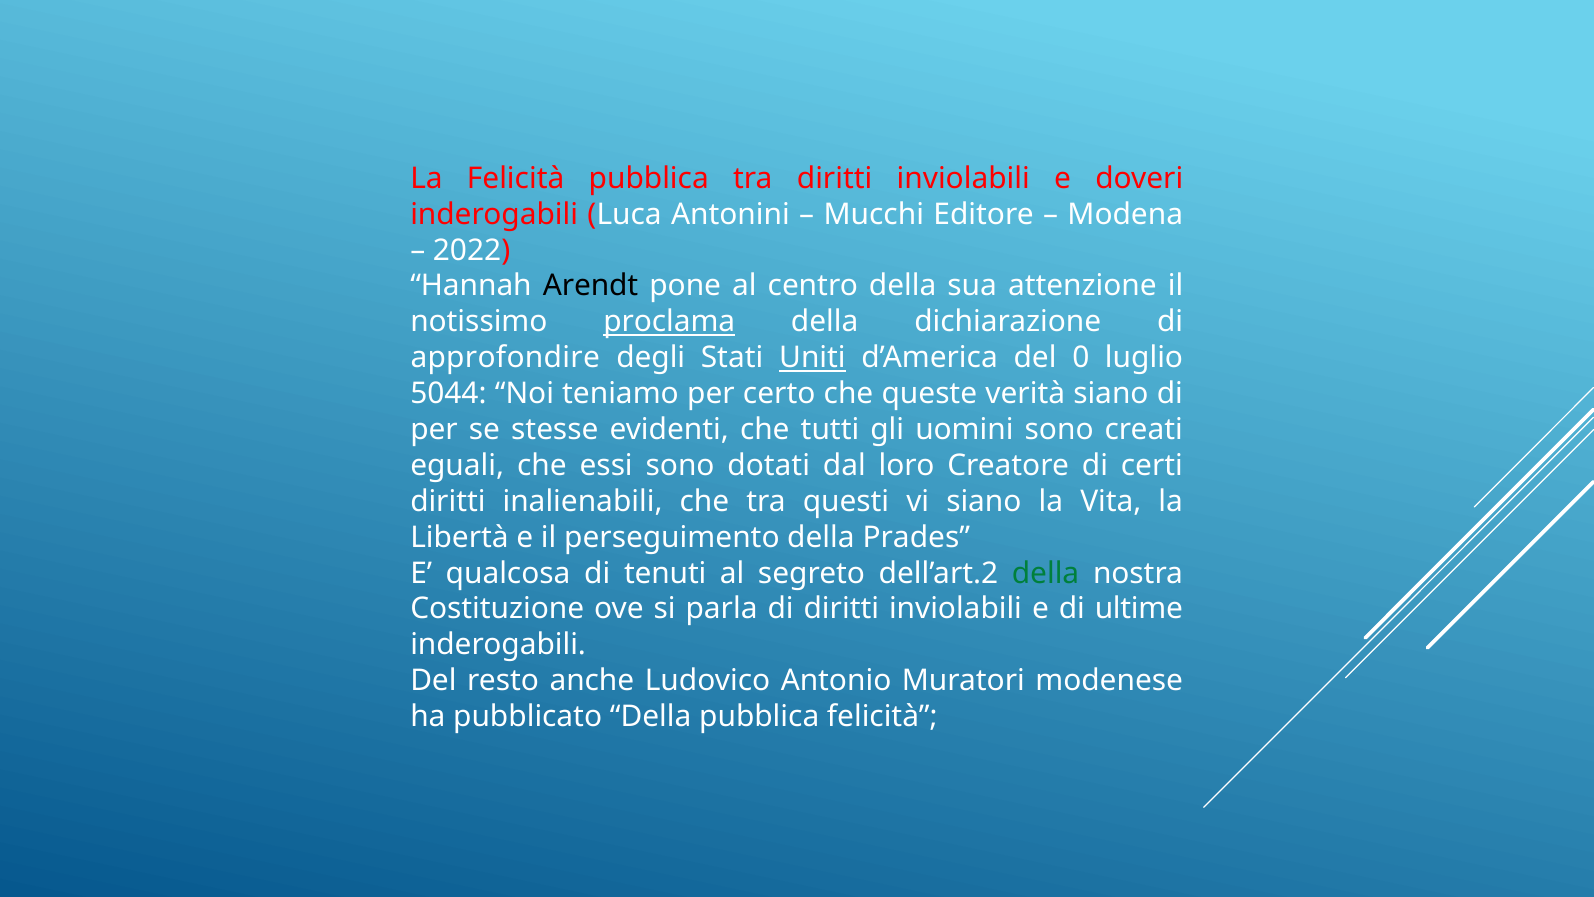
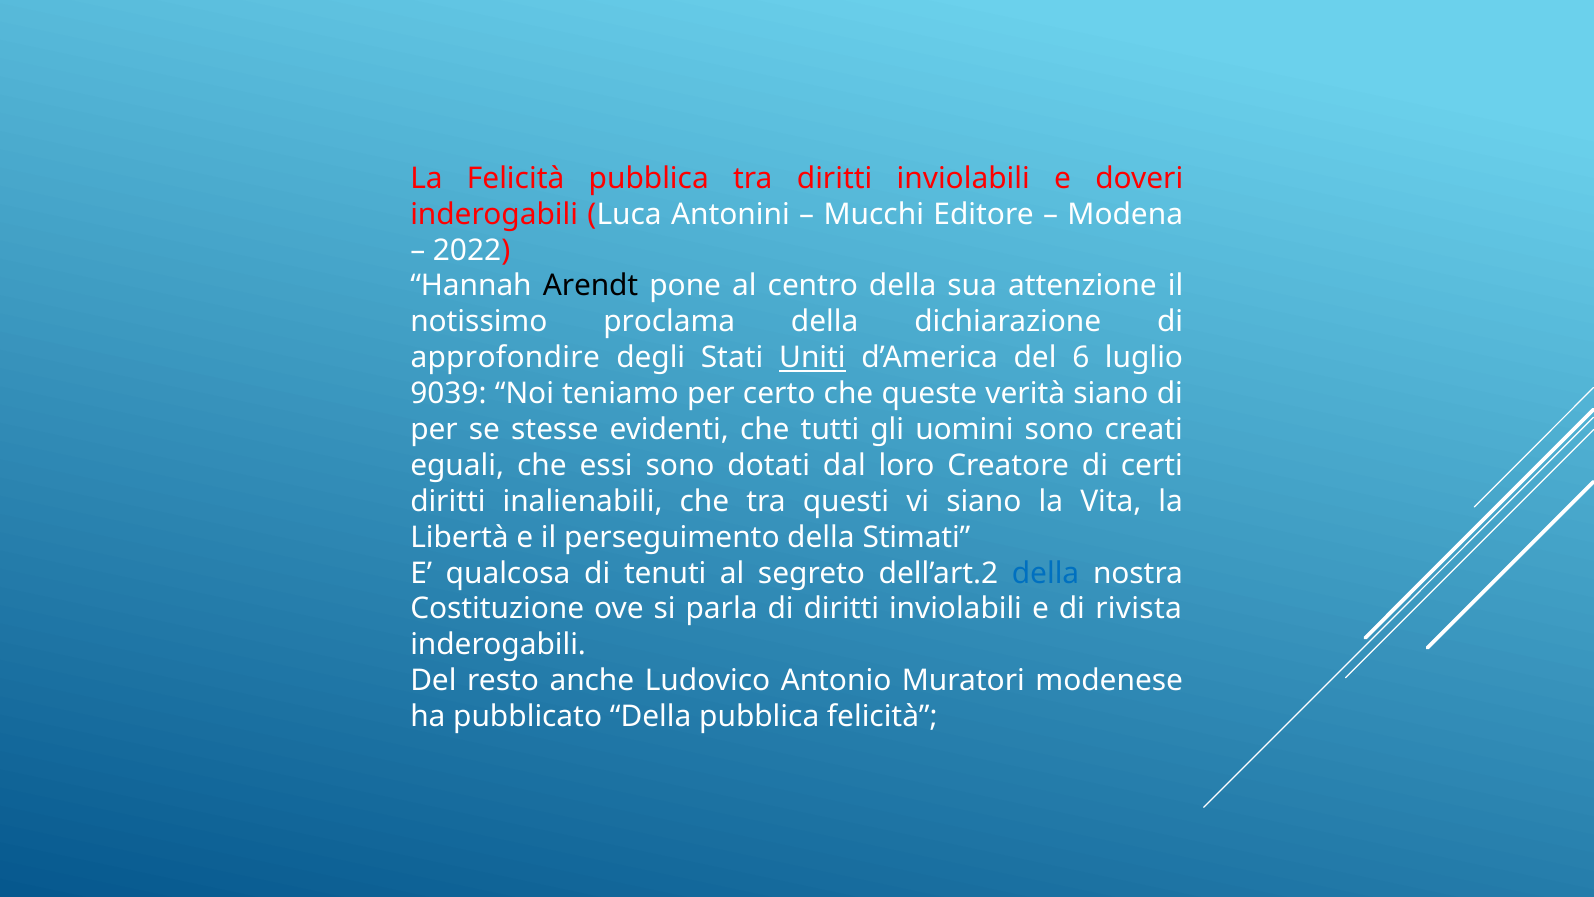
proclama underline: present -> none (669, 322)
0: 0 -> 6 (1081, 358)
5044: 5044 -> 9039 (448, 394)
Prades: Prades -> Stimati (916, 537)
della colour: green -> blue (1046, 573)
ultime: ultime -> rivista (1139, 609)
